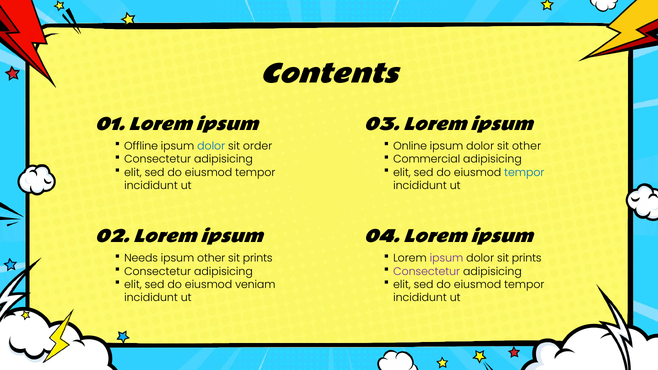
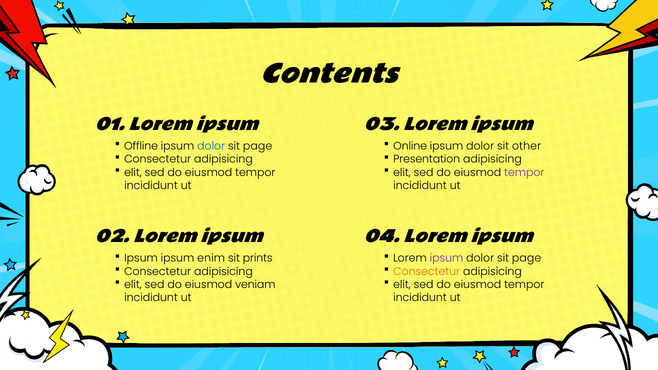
order: order -> page (258, 146)
Commercial: Commercial -> Presentation (427, 159)
tempor colour: blue -> purple (524, 172)
Needs: Needs -> Ipsum (141, 258)
ipsum other: other -> enim (211, 258)
prints: prints -> page (527, 258)
Consectetur colour: purple -> orange (427, 272)
